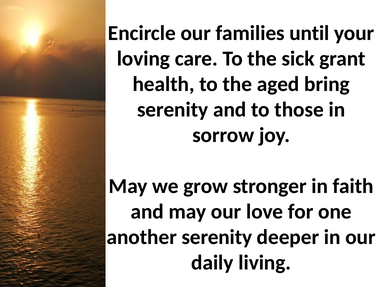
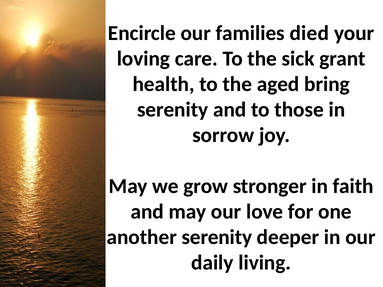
until: until -> died (309, 33)
